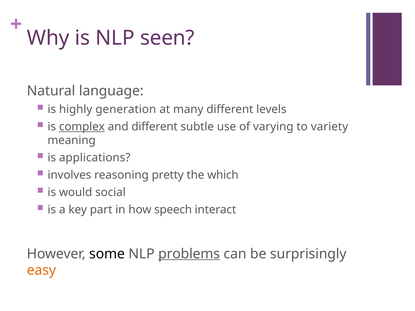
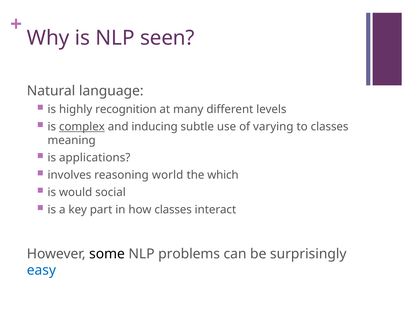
generation: generation -> recognition (126, 109)
and different: different -> inducing (155, 127)
to variety: variety -> classes (330, 127)
pretty: pretty -> world (168, 175)
how speech: speech -> classes (173, 210)
problems underline: present -> none (189, 254)
easy colour: orange -> blue (41, 271)
